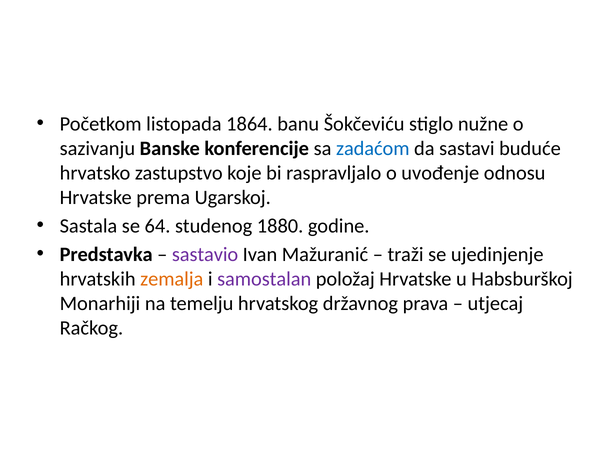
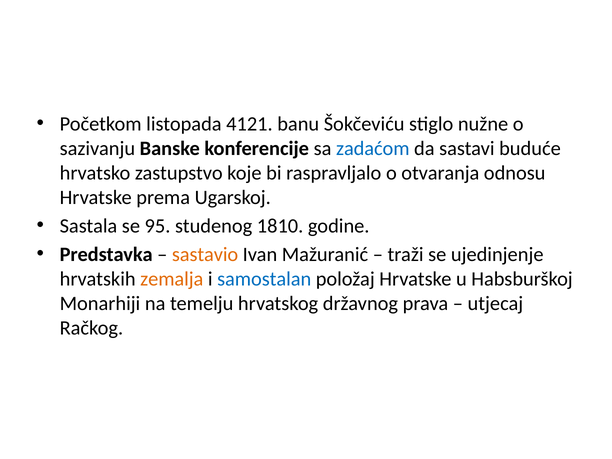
1864: 1864 -> 4121 (249, 124)
uvođenje: uvođenje -> otvaranja (440, 173)
64: 64 -> 95 (158, 226)
1880: 1880 -> 1810 (280, 226)
sastavio colour: purple -> orange (205, 254)
samostalan colour: purple -> blue (264, 279)
